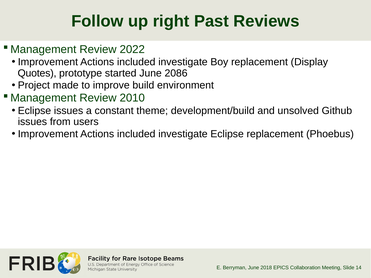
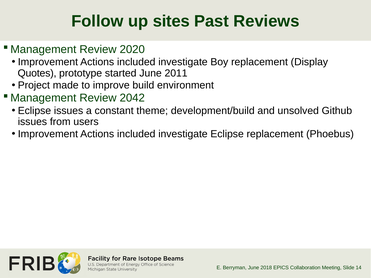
right: right -> sites (171, 21)
2022: 2022 -> 2020 (132, 49)
2086: 2086 -> 2011 (176, 73)
2010: 2010 -> 2042 (132, 98)
